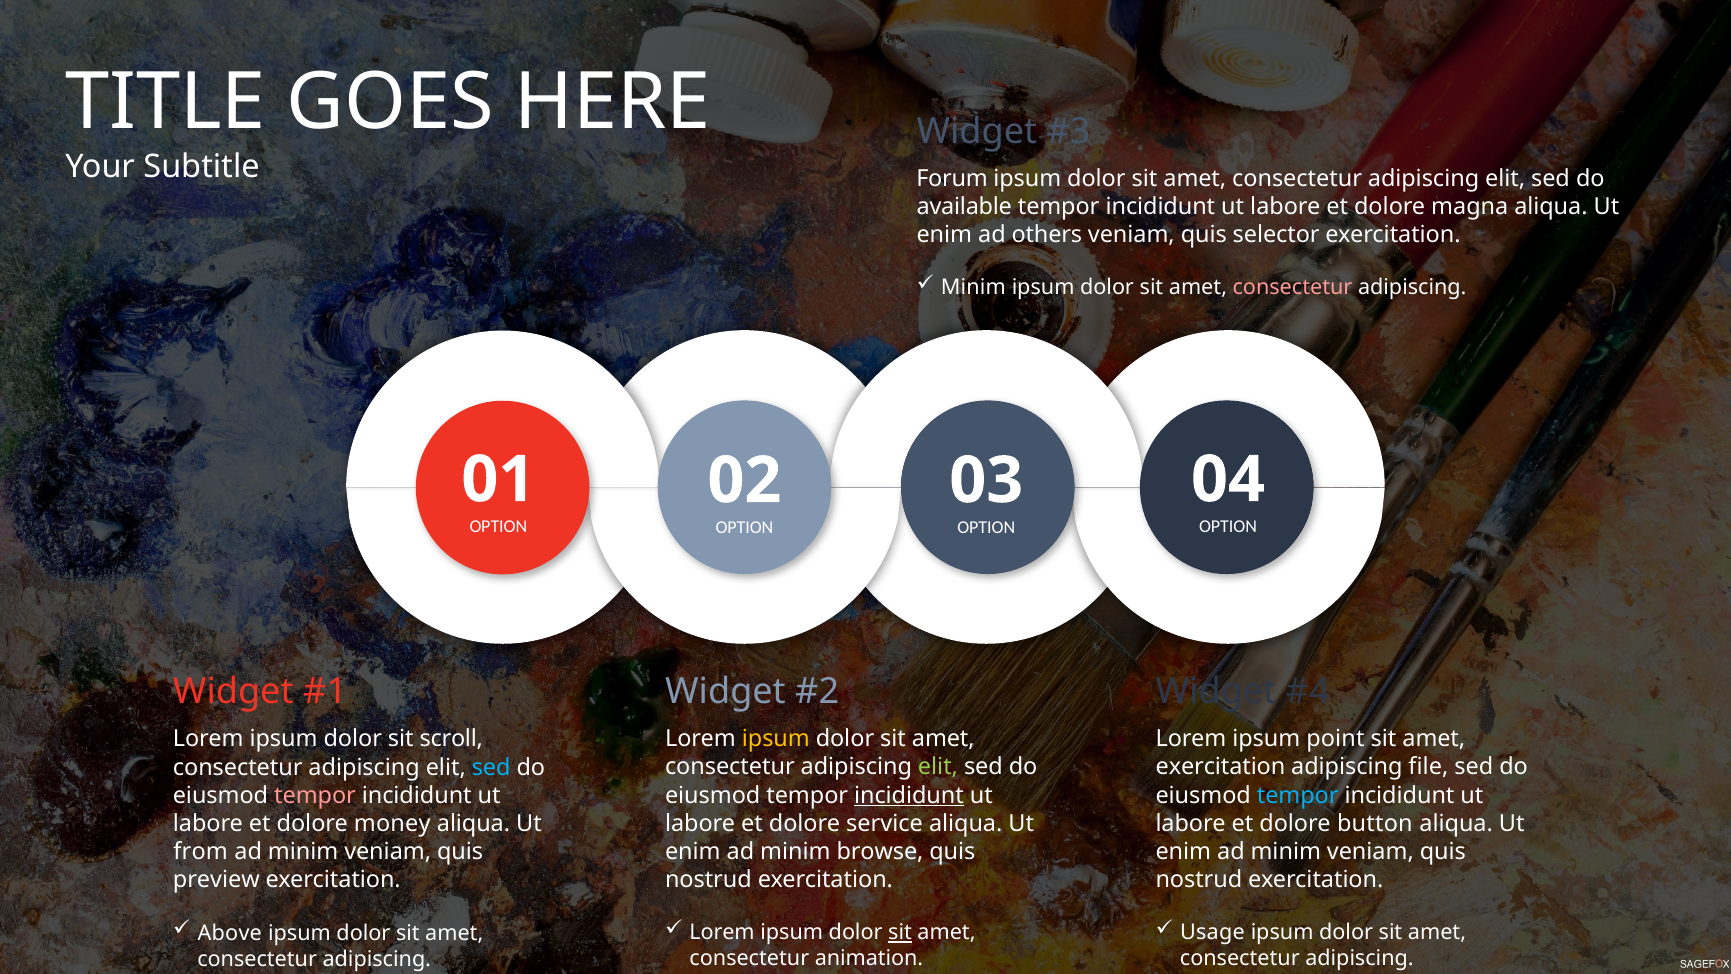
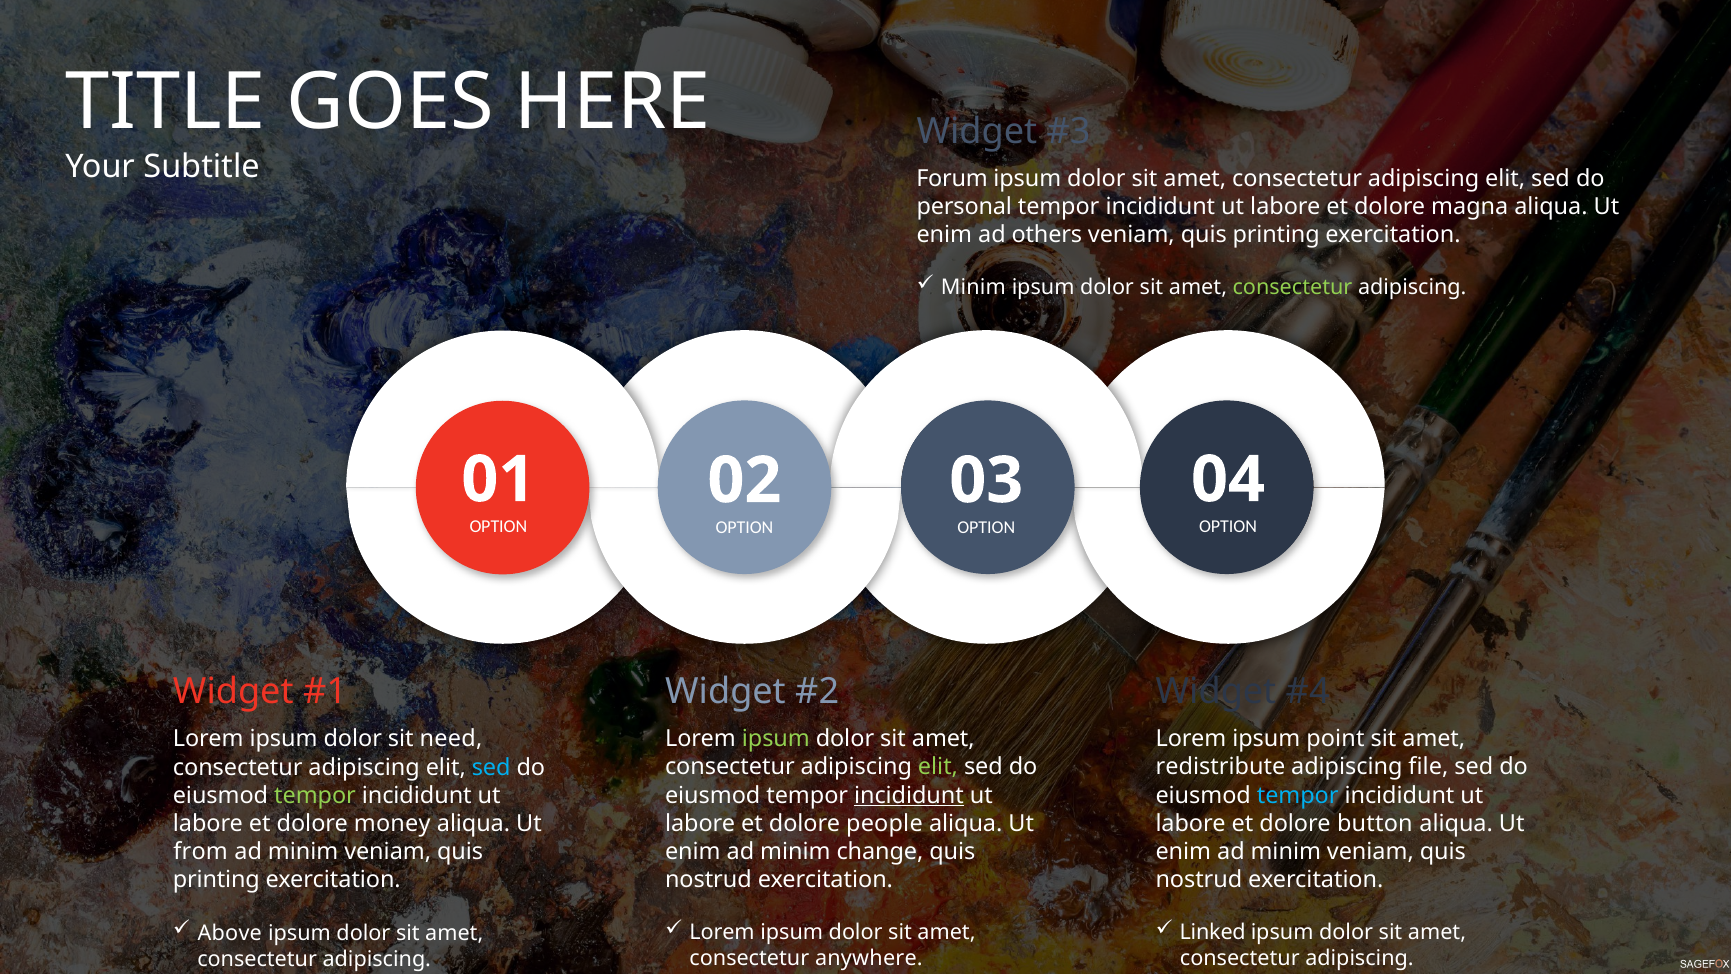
available: available -> personal (964, 207)
selector: selector -> printing (1276, 235)
consectetur colour: pink -> light green (1292, 288)
scroll: scroll -> need (451, 739)
ipsum colour: yellow -> light green (776, 739)
exercitation: exercitation -> redistribute (1220, 767)
tempor colour: pink -> light green (315, 795)
service: service -> people (884, 823)
browse: browse -> change (880, 851)
preview: preview -> printing (216, 880)
sit underline: present -> none (900, 933)
Usage: Usage -> Linked (1213, 933)
animation: animation -> anywhere (869, 958)
